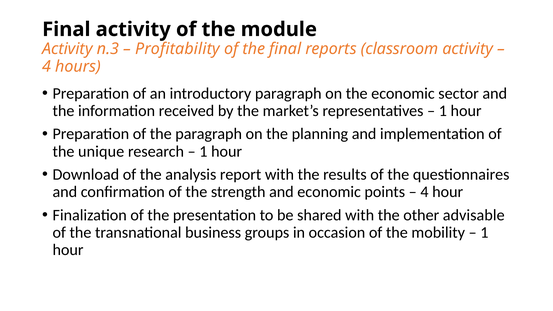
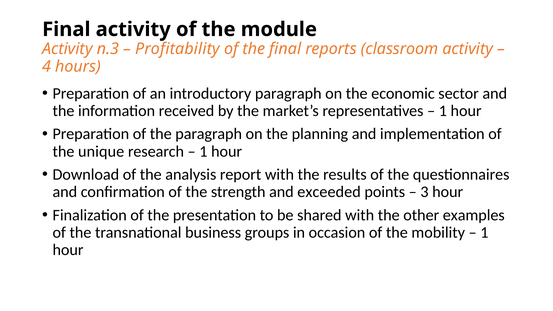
and economic: economic -> exceeded (329, 192)
4: 4 -> 3 (424, 192)
advisable: advisable -> examples (474, 215)
